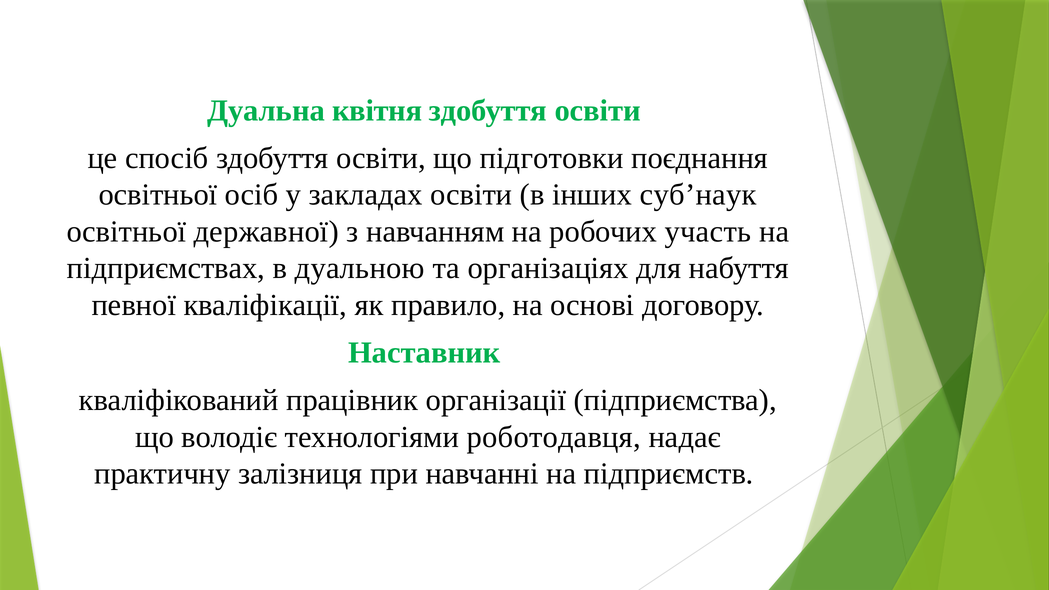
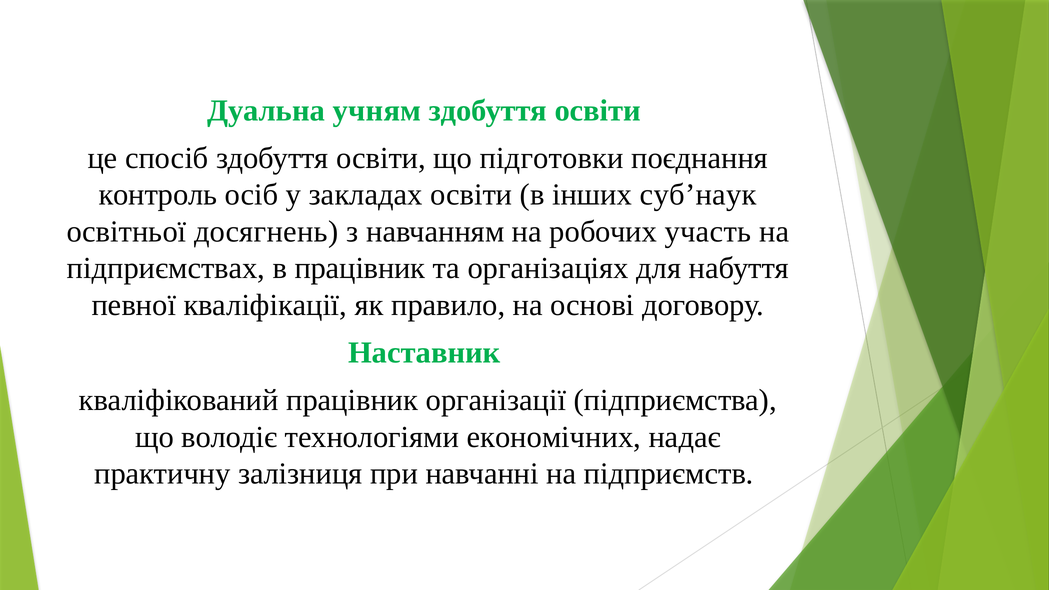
квітня: квітня -> учням (377, 110)
освітньої: освітньої -> контроль (158, 195)
державної: державної -> досягнень (266, 232)
в дуальною: дуальною -> працівник (360, 268)
роботодавця: роботодавця -> економічних (554, 437)
